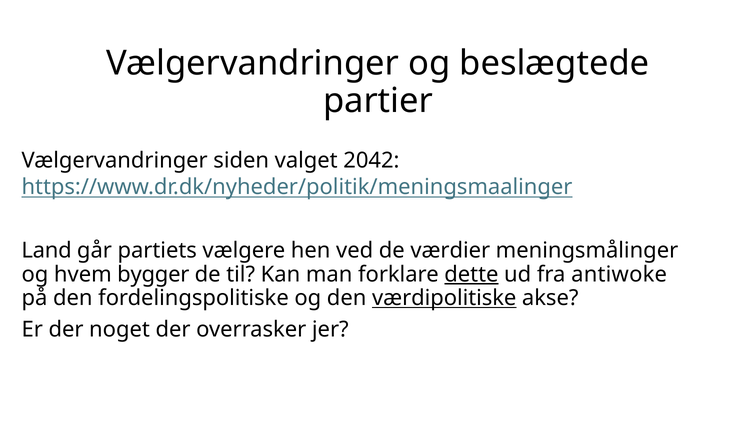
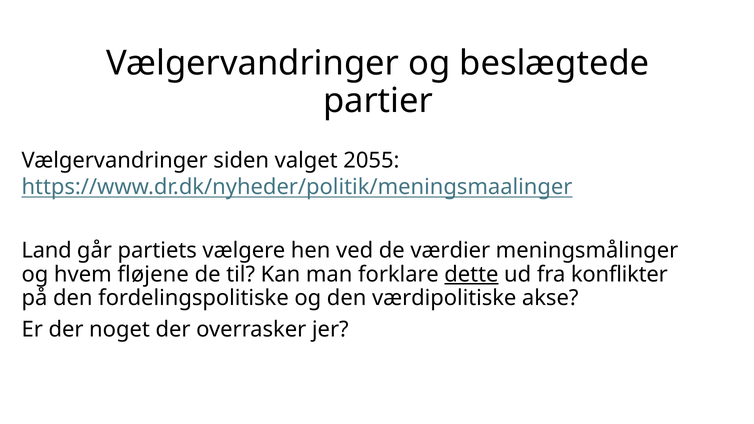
2042: 2042 -> 2055 (371, 161)
bygger: bygger -> fløjene (153, 274)
antiwoke: antiwoke -> konflikter (619, 274)
værdipolitiske underline: present -> none (444, 298)
